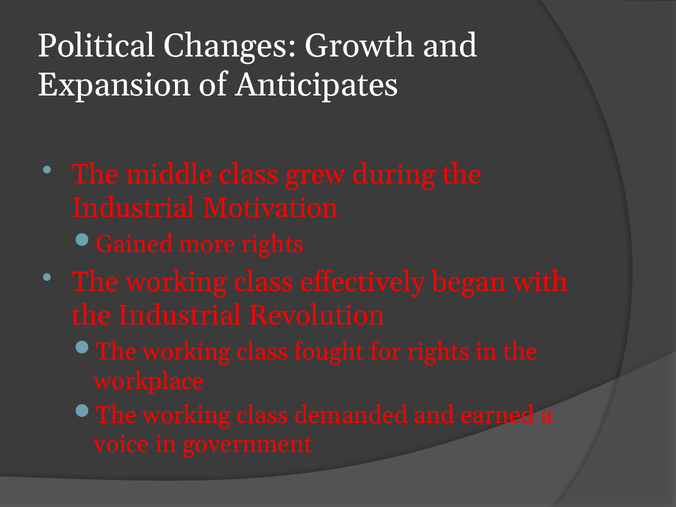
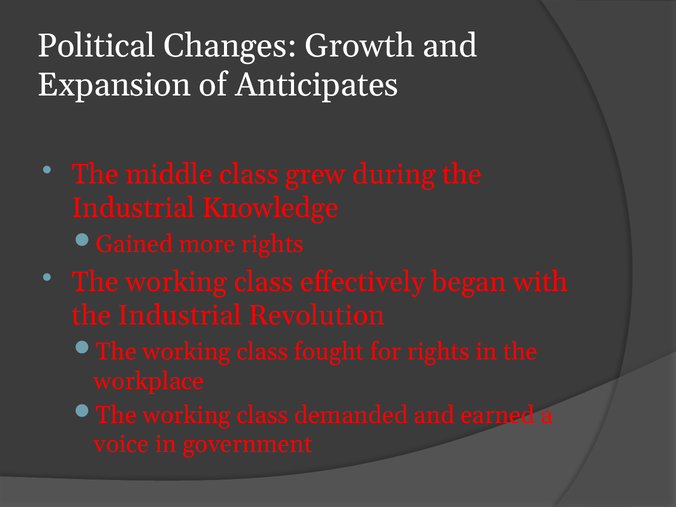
Motivation: Motivation -> Knowledge (270, 208)
